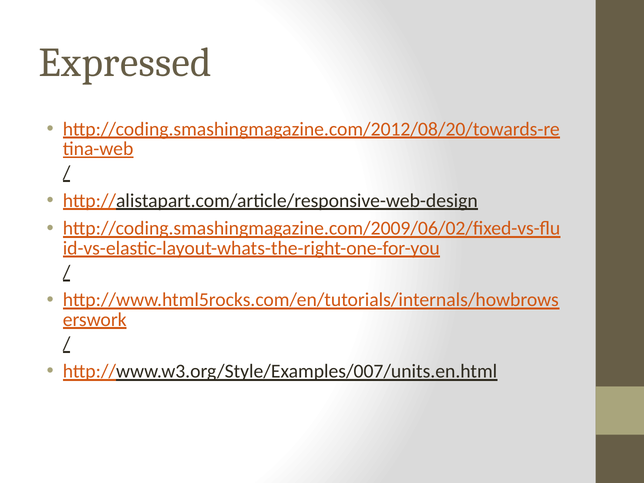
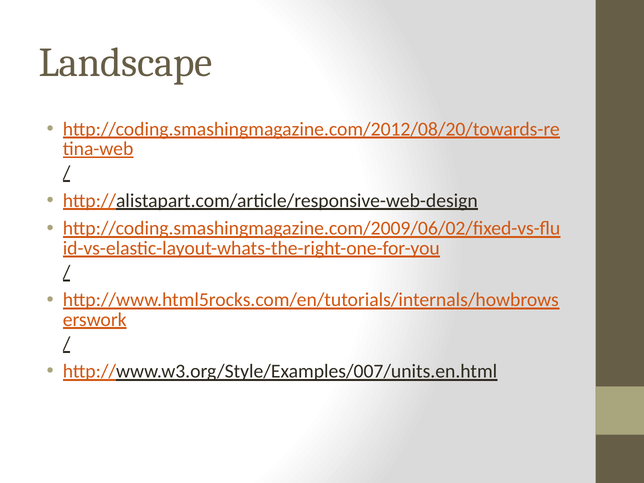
Expressed: Expressed -> Landscape (126, 62)
